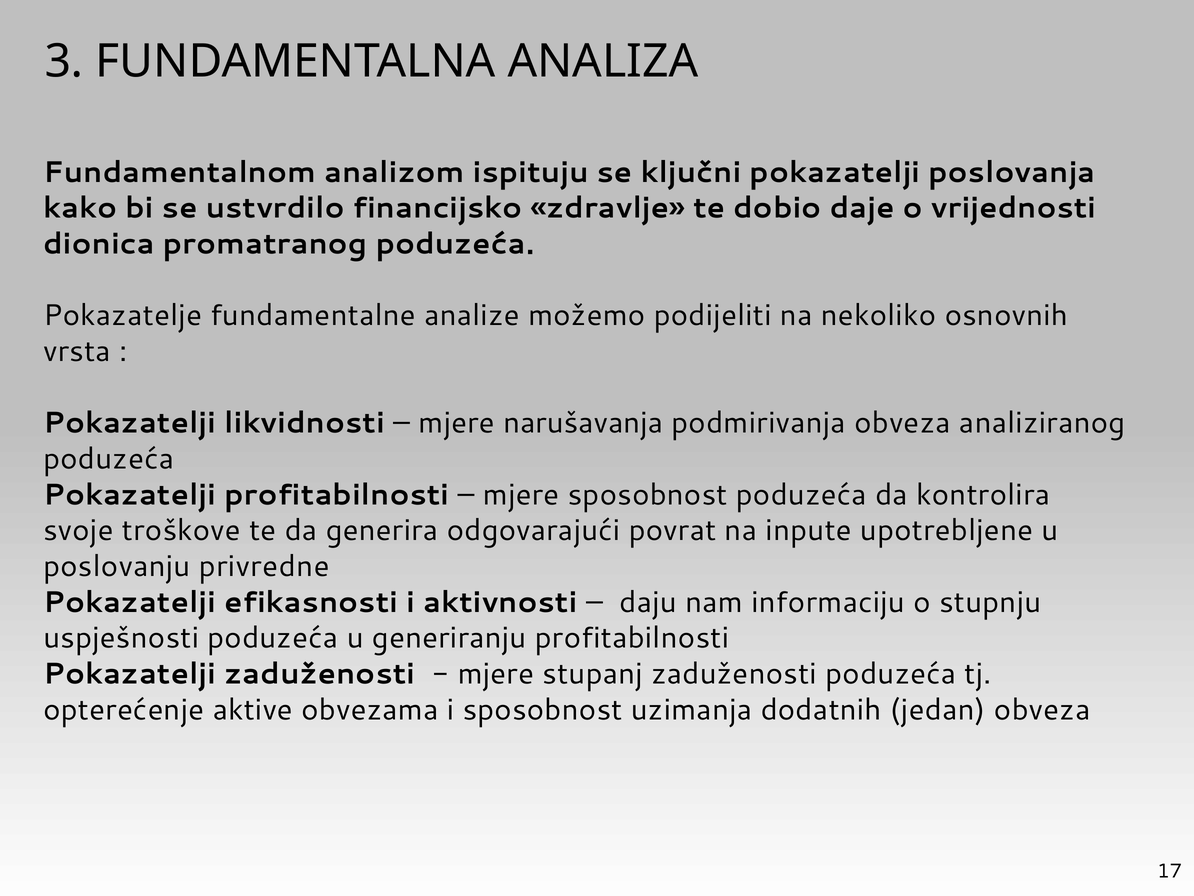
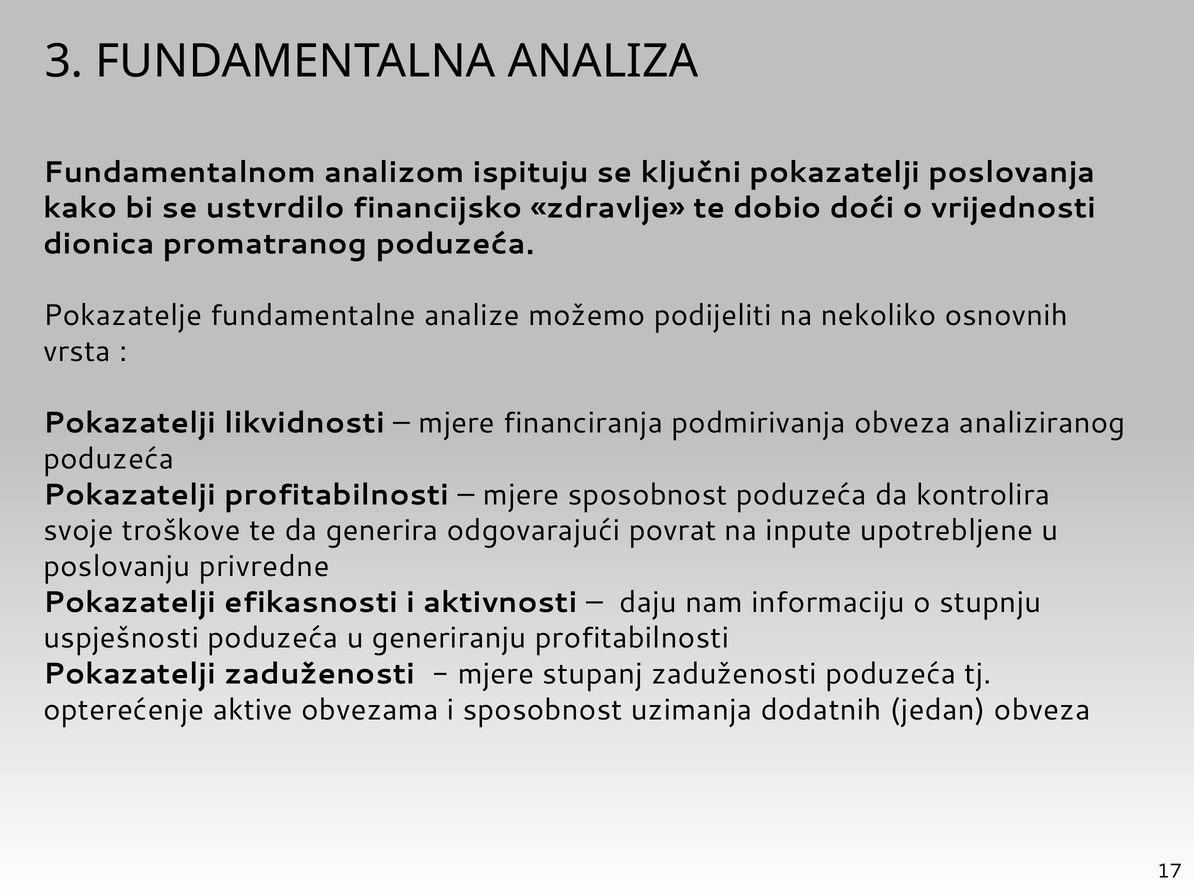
daje: daje -> doći (862, 208)
narušavanja: narušavanja -> financiranja (583, 423)
